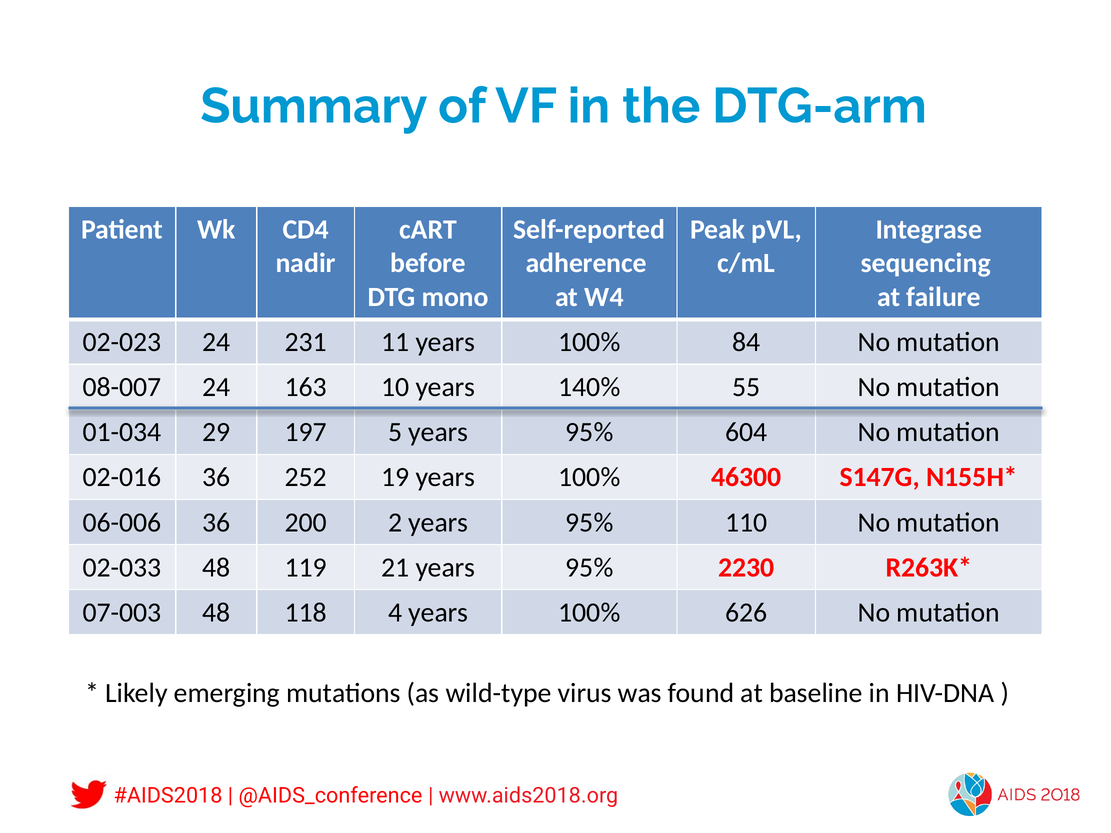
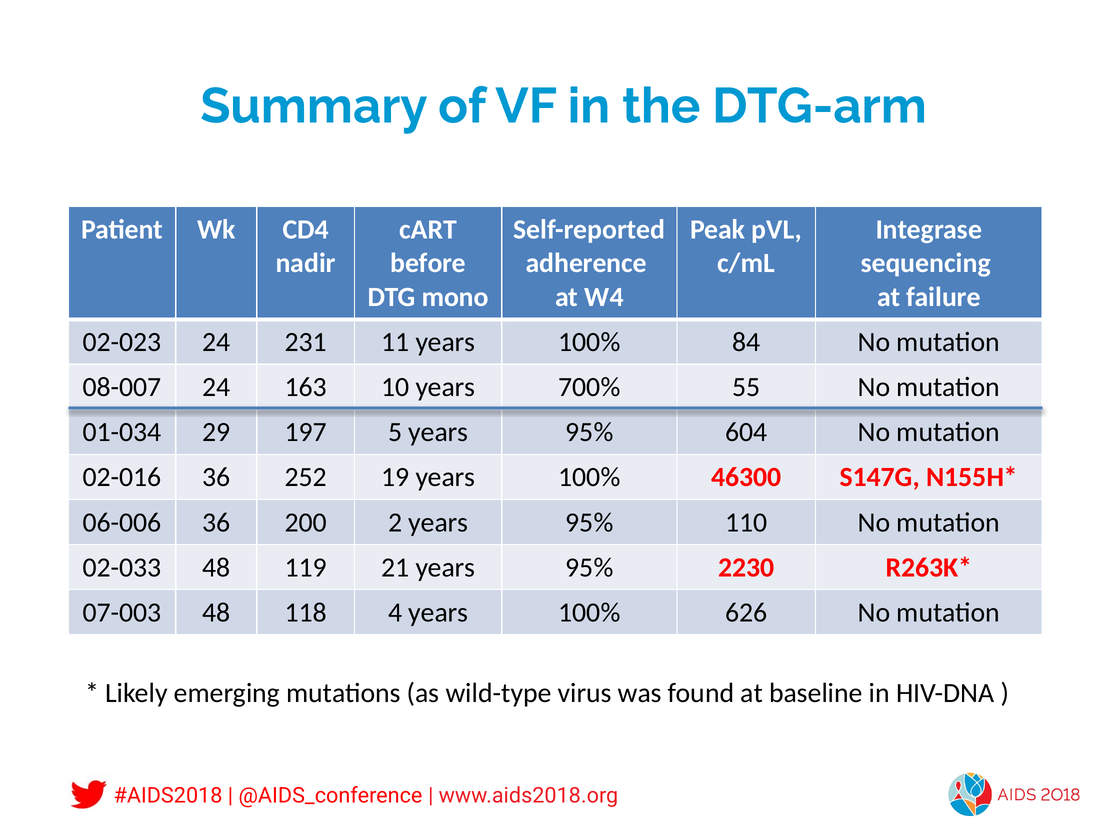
140%: 140% -> 700% (589, 387)
